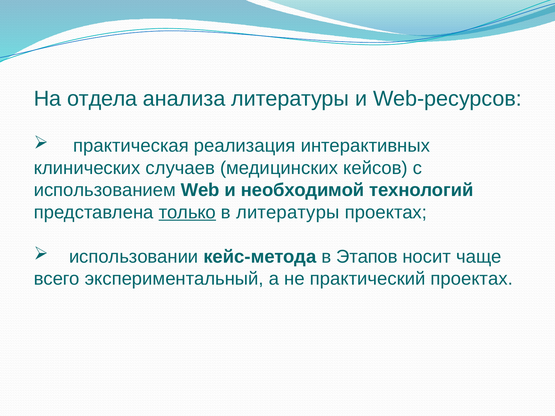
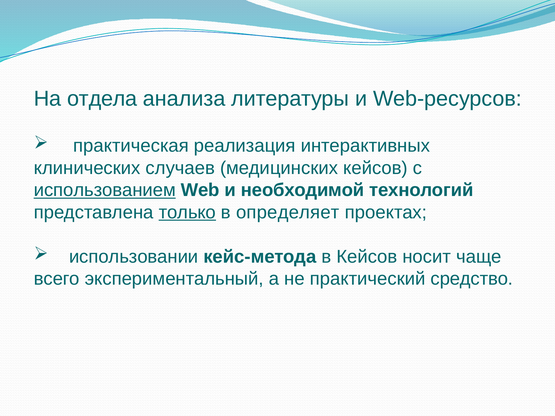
использованием underline: none -> present (105, 190)
в литературы: литературы -> определяет (288, 212)
в Этапов: Этапов -> Кейсов (367, 257)
практический проектах: проектах -> средство (472, 279)
